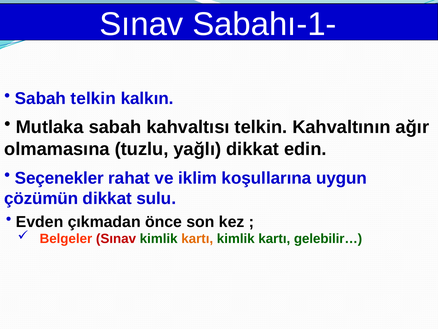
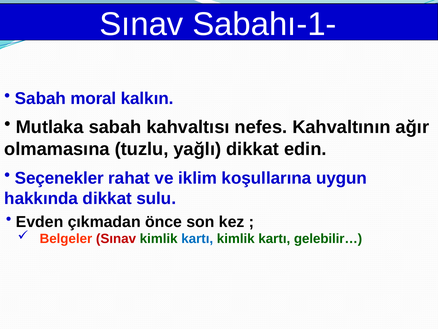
Sabah telkin: telkin -> moral (93, 98)
kahvaltısı telkin: telkin -> nefes (261, 127)
çözümün: çözümün -> hakkında (41, 198)
kartı colour: orange -> blue (197, 238)
